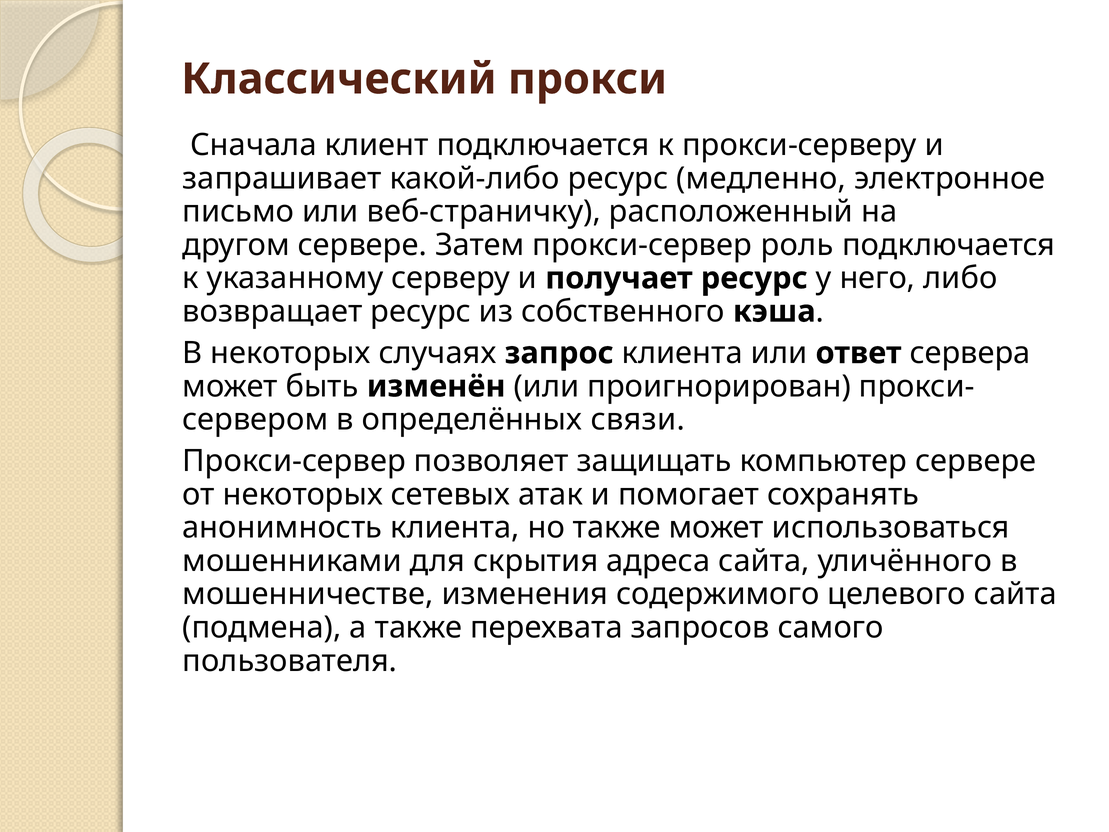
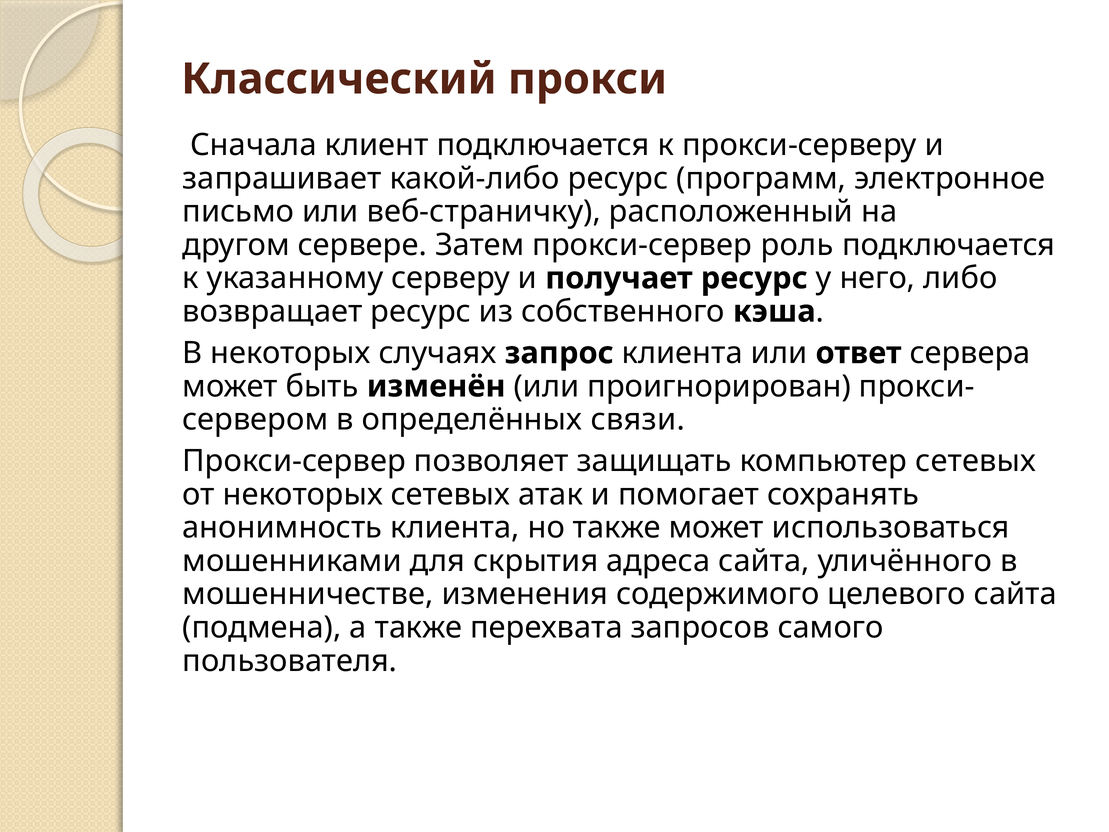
медленно: медленно -> программ (761, 178)
компьютер сервере: сервере -> сетевых (976, 461)
